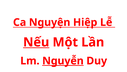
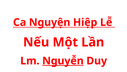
Nếu underline: present -> none (36, 42)
